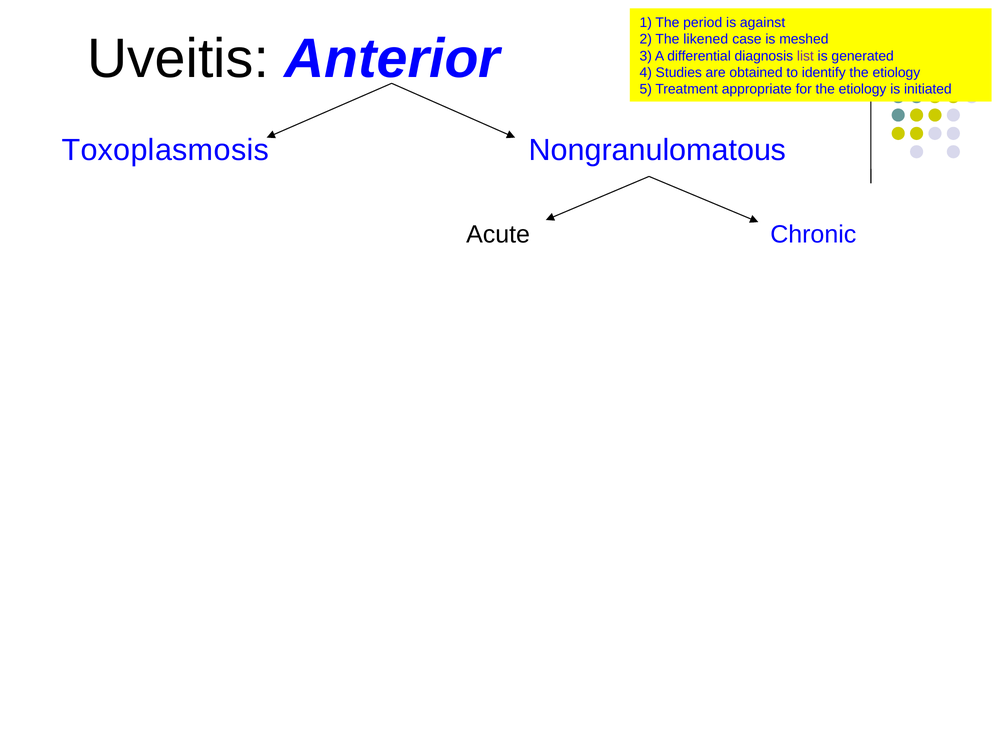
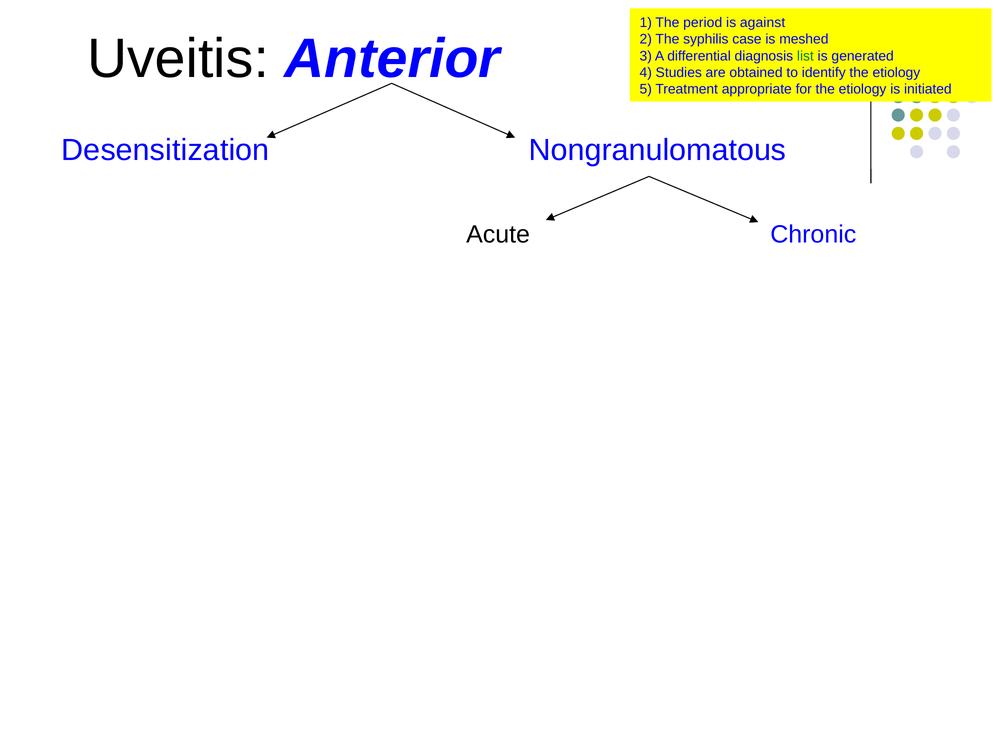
likened: likened -> syphilis (706, 39)
list colour: purple -> green (805, 56)
Toxoplasmosis: Toxoplasmosis -> Desensitization (165, 150)
